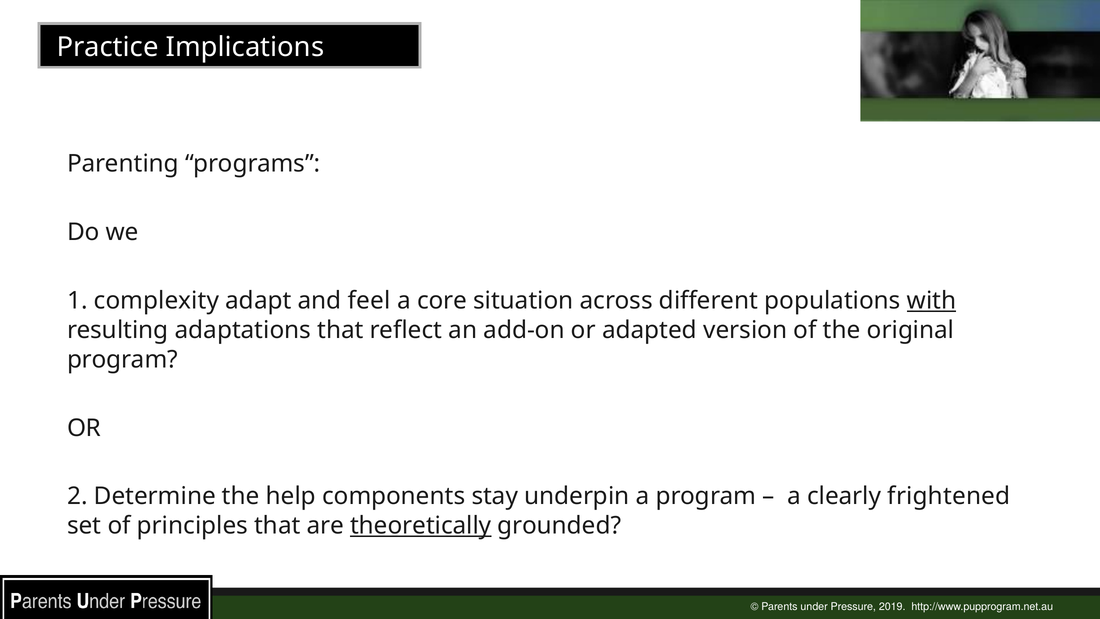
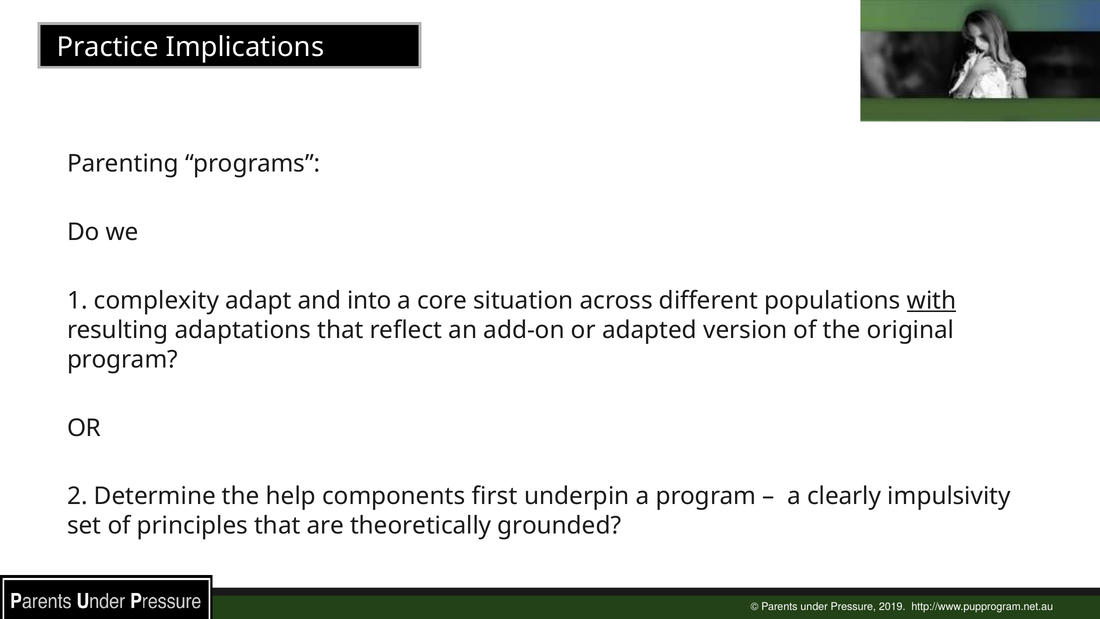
feel: feel -> into (369, 301)
stay: stay -> first (495, 496)
frightened: frightened -> impulsivity (949, 496)
theoretically underline: present -> none (421, 526)
